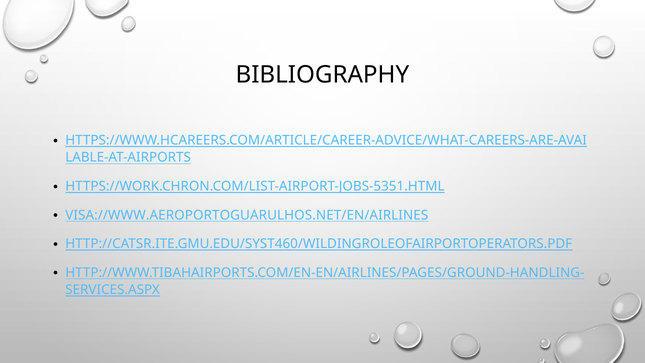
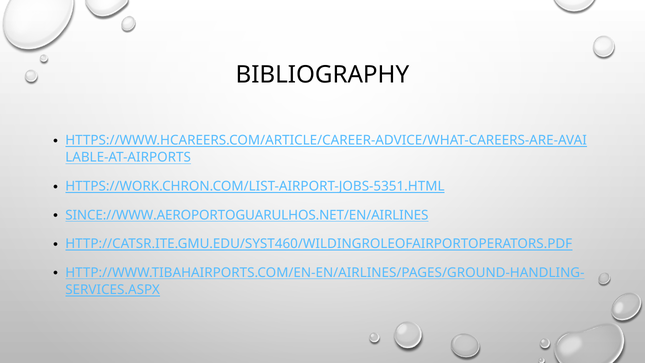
VISA://WWW.AEROPORTOGUARULHOS.NET/EN/AIRLINES: VISA://WWW.AEROPORTOGUARULHOS.NET/EN/AIRLINES -> SINCE://WWW.AEROPORTOGUARULHOS.NET/EN/AIRLINES (247, 215)
